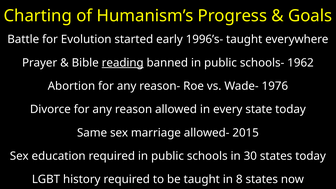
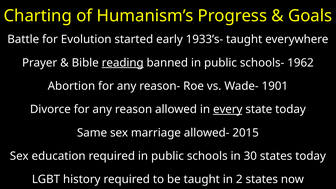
1996’s-: 1996’s- -> 1933’s- (204, 39)
1976: 1976 -> 1901 (275, 86)
every underline: none -> present (228, 109)
8: 8 -> 2 (239, 179)
